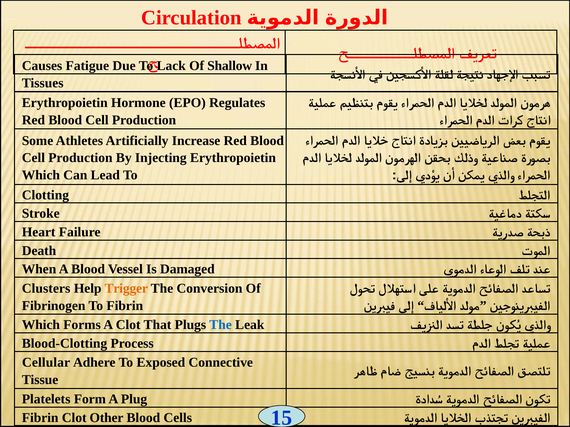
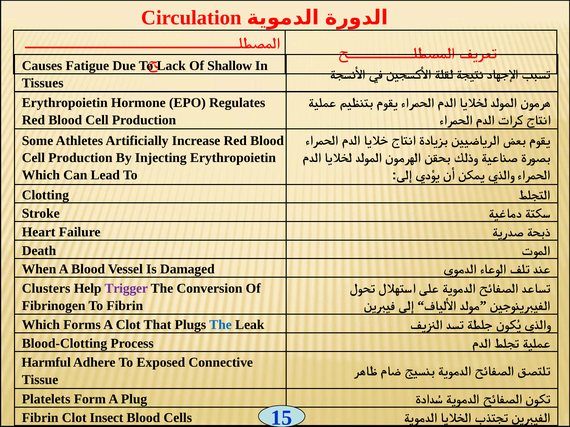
Trigger colour: orange -> purple (126, 289)
Cellular: Cellular -> Harmful (46, 363)
Other: Other -> Insect (106, 418)
